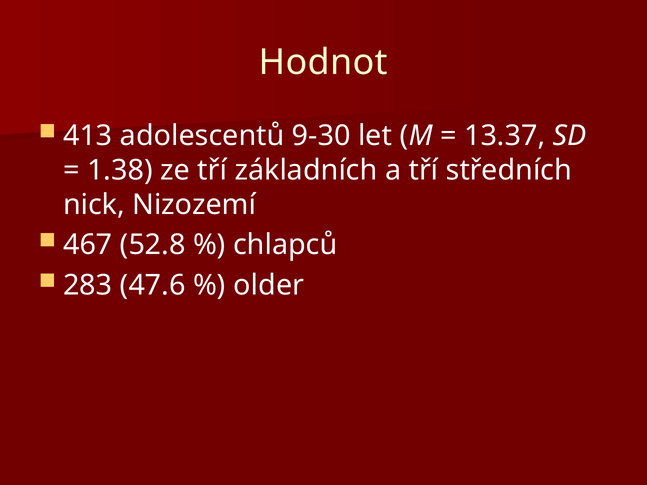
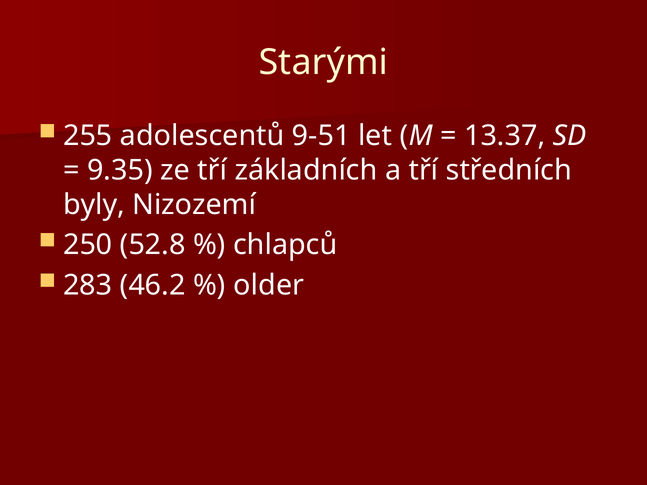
Hodnot: Hodnot -> Starými (323, 62)
413: 413 -> 255 (88, 136)
9-30: 9-30 -> 9-51 (321, 136)
1.38: 1.38 -> 9.35 (120, 170)
nick: nick -> byly (94, 205)
467: 467 -> 250 (88, 245)
47.6: 47.6 -> 46.2 (153, 285)
